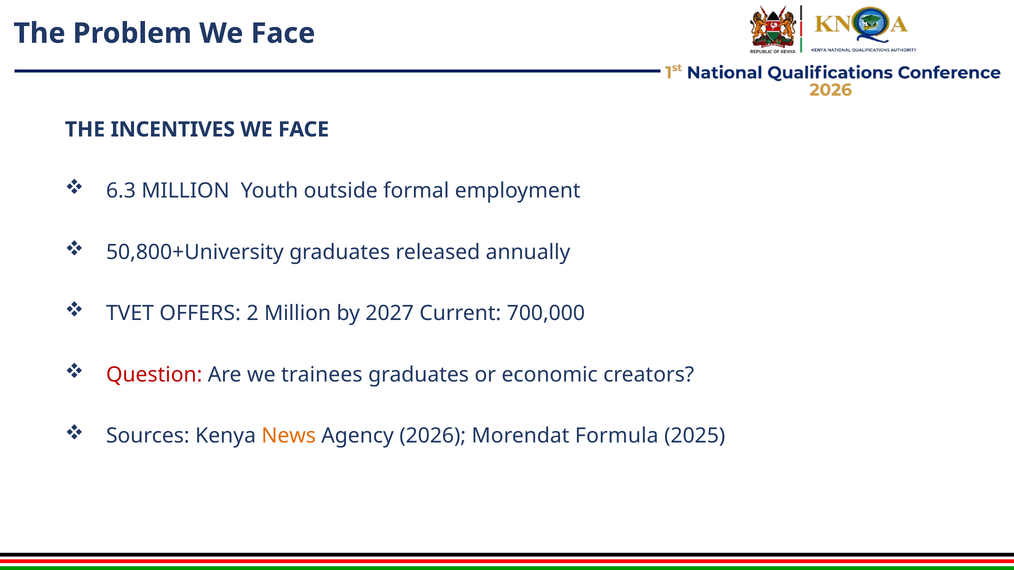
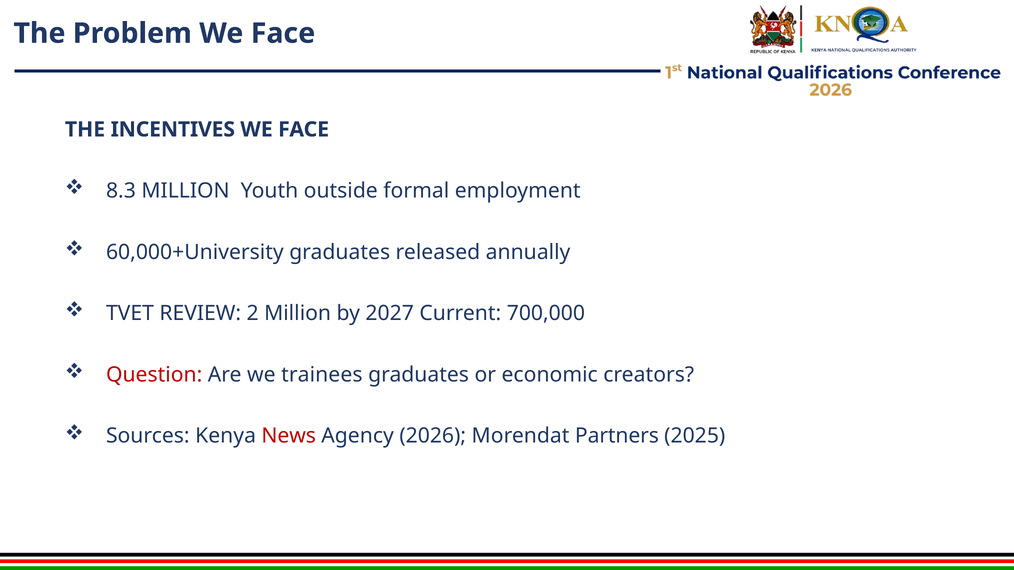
6.3: 6.3 -> 8.3 (121, 191)
50,800+University: 50,800+University -> 60,000+University (195, 252)
OFFERS: OFFERS -> REVIEW (200, 314)
News colour: orange -> red (289, 436)
Formula: Formula -> Partners (617, 436)
